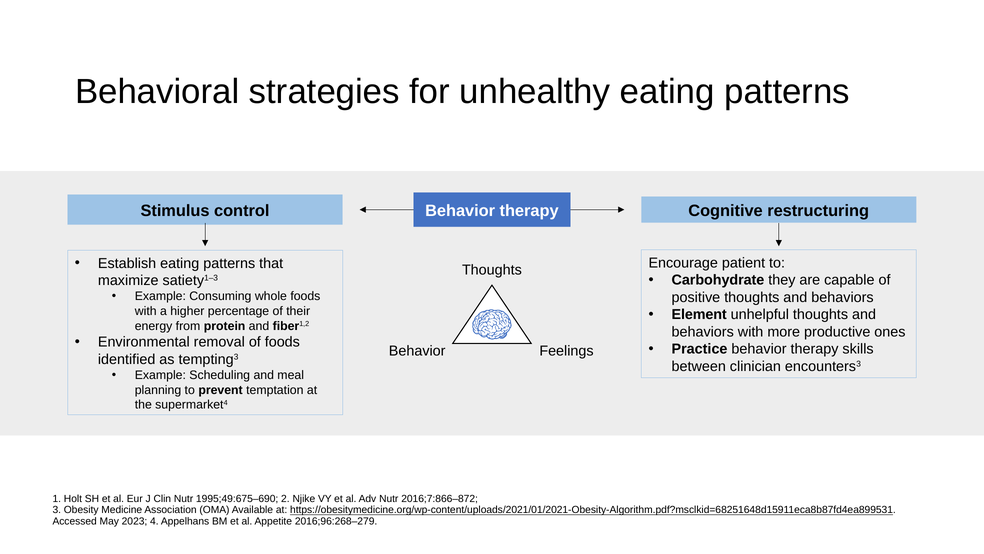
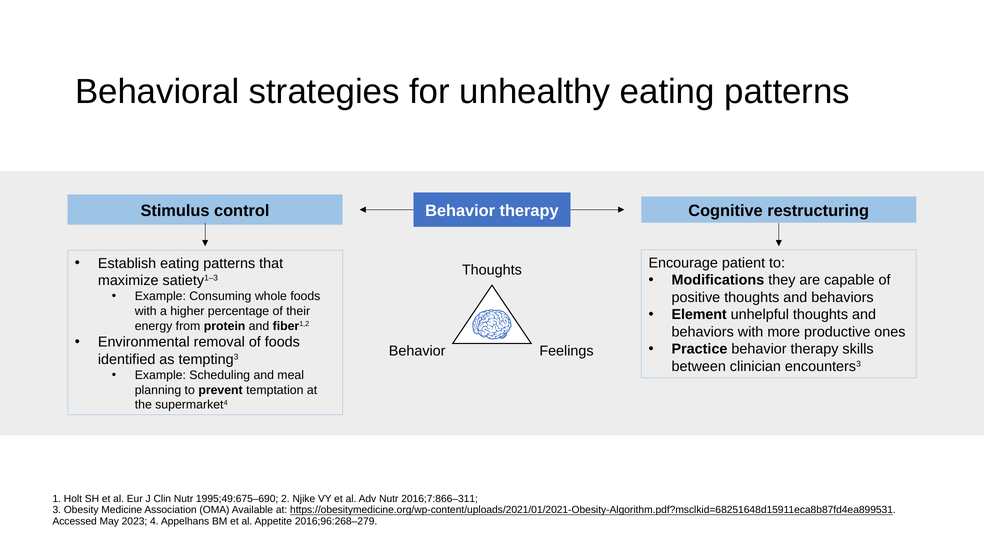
Carbohydrate: Carbohydrate -> Modifications (718, 280)
2016;7:866–872: 2016;7:866–872 -> 2016;7:866–311 (440, 498)
